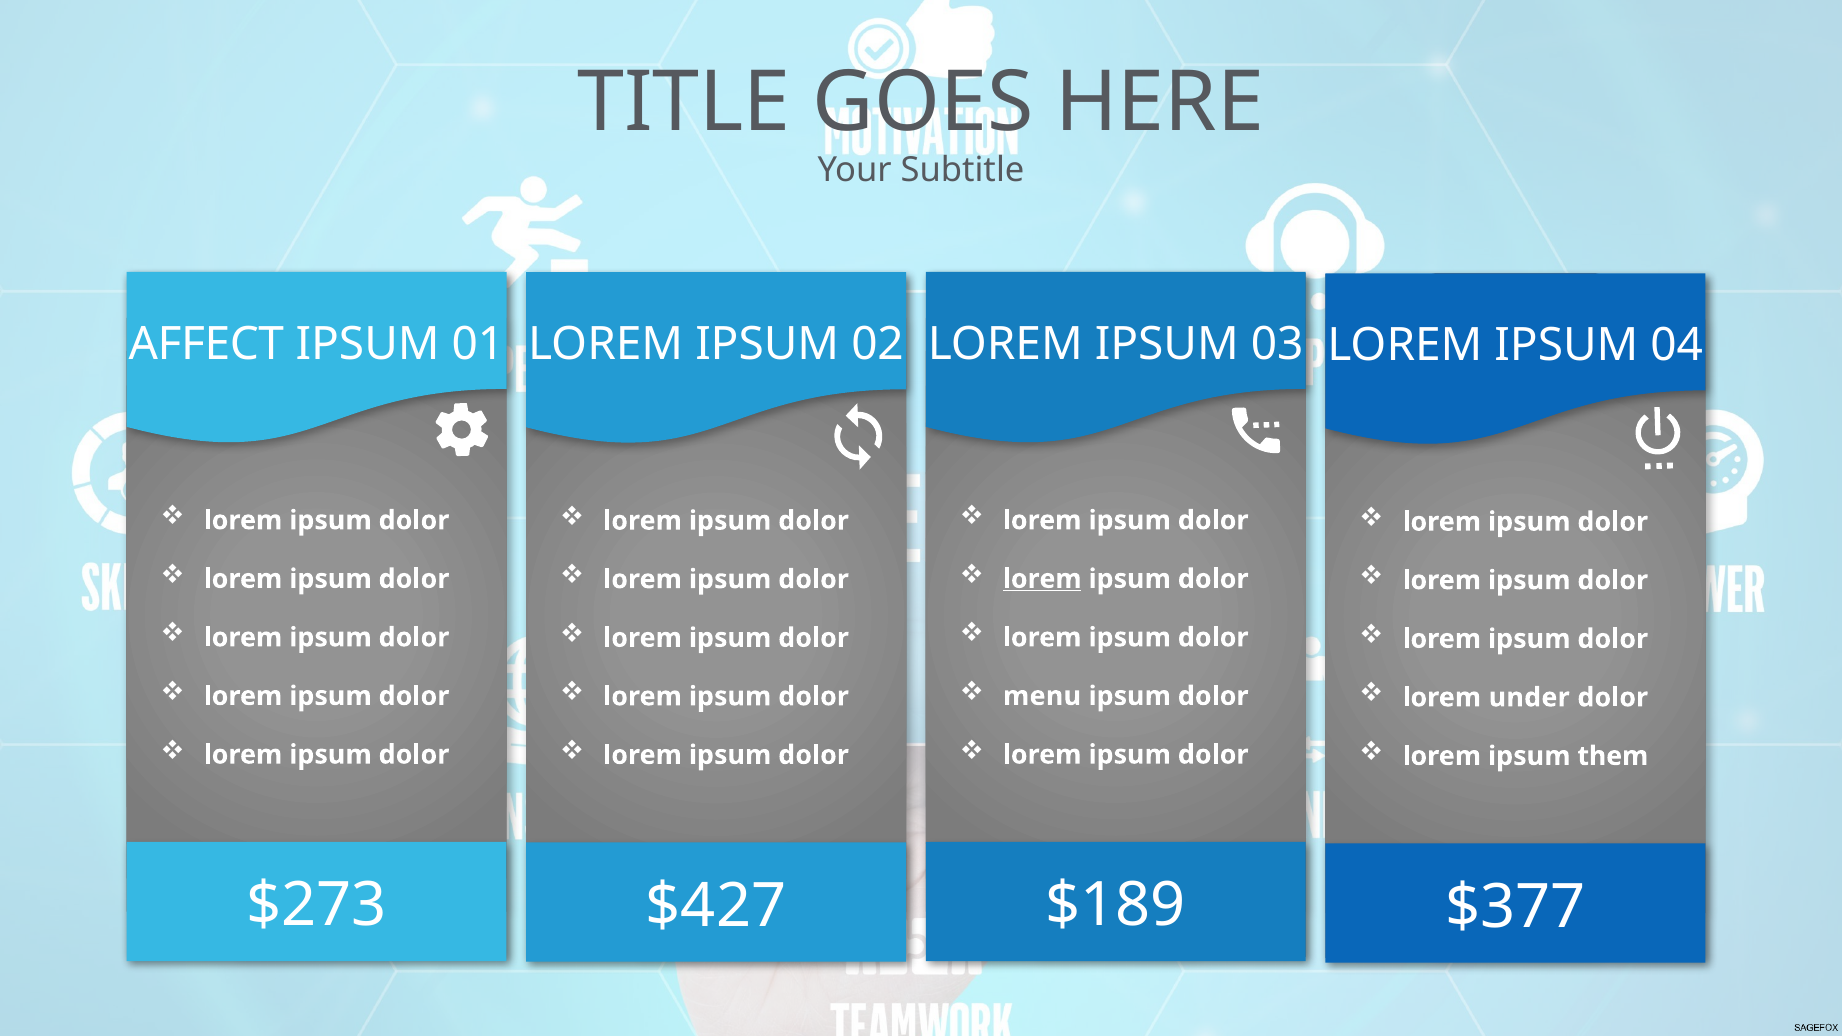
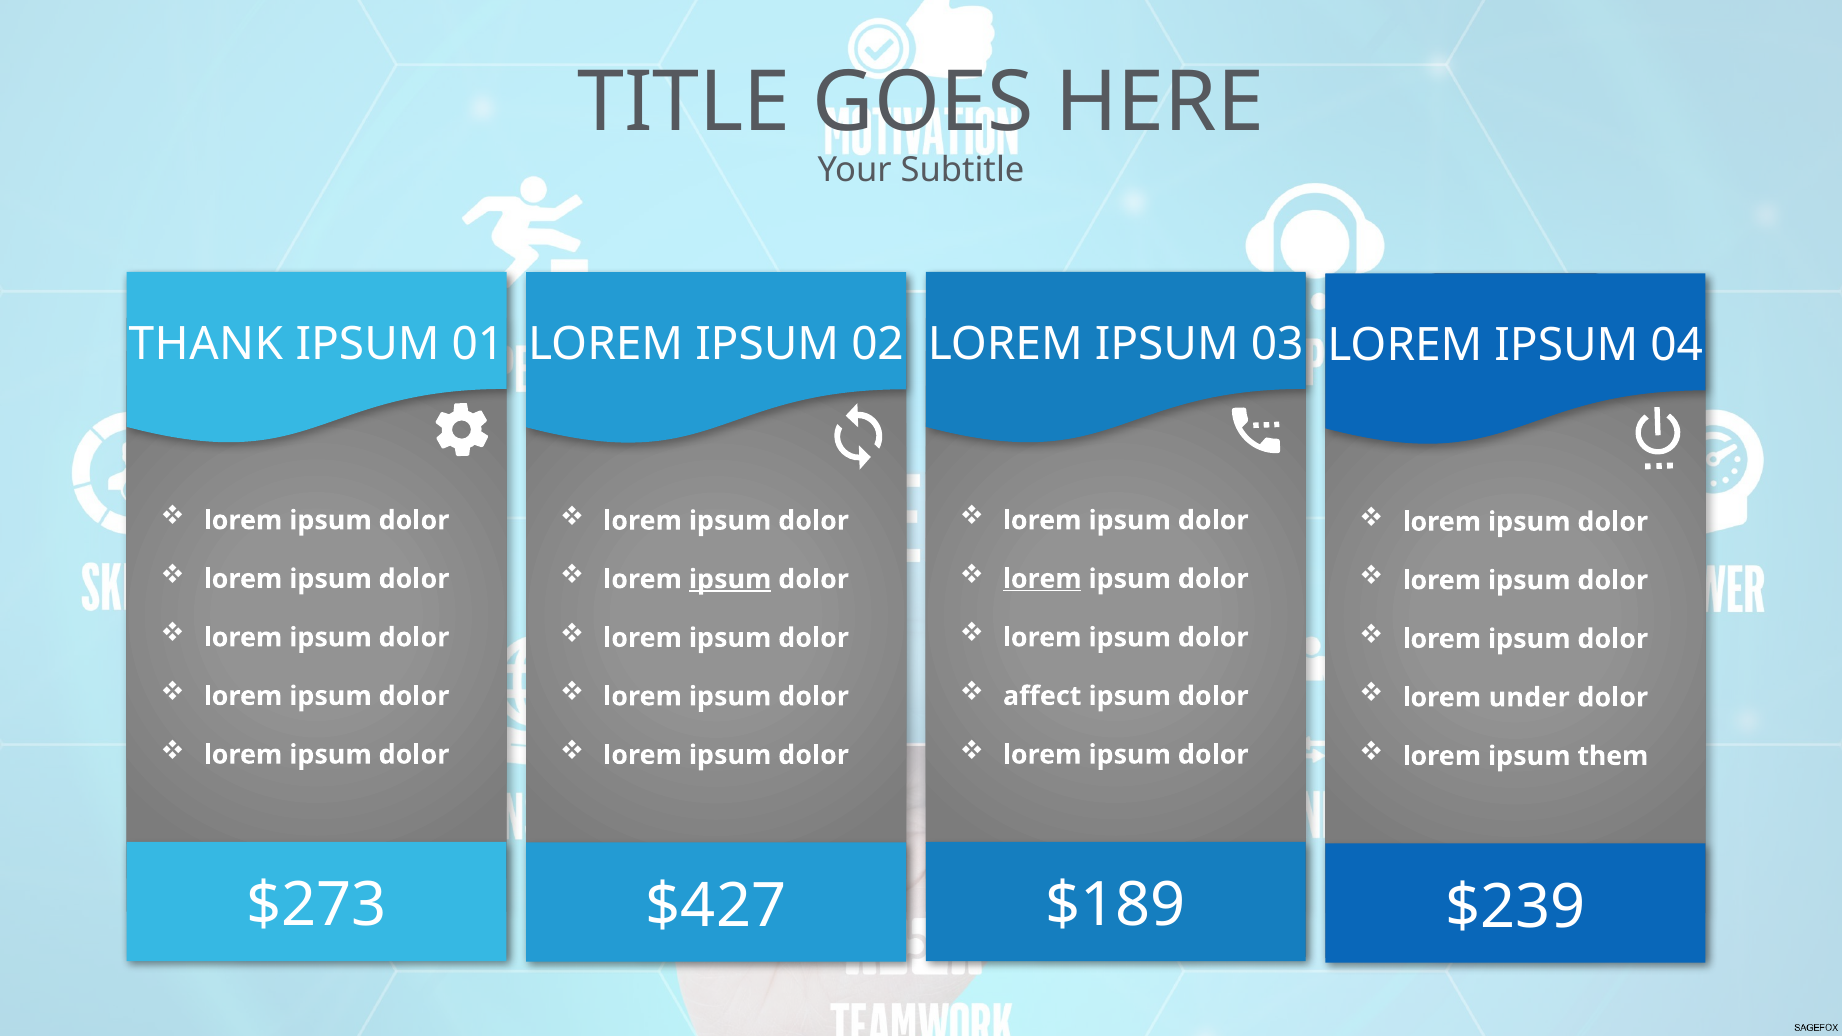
AFFECT: AFFECT -> THANK (206, 344)
ipsum underline: none -> present (730, 579)
menu: menu -> affect (1042, 696)
$377: $377 -> $239 (1515, 907)
